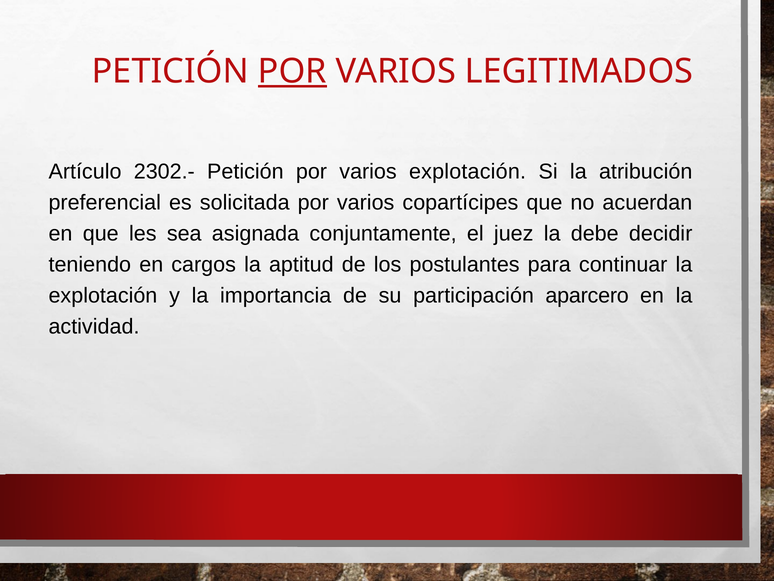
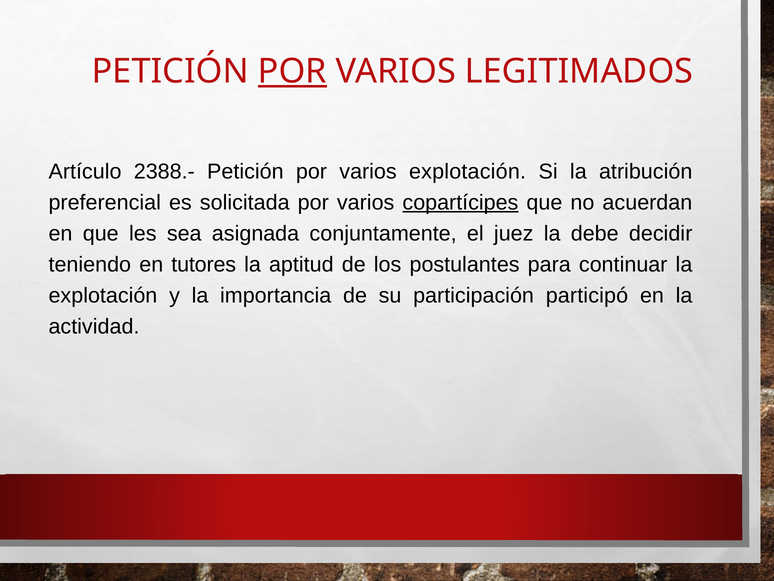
2302.-: 2302.- -> 2388.- (164, 171)
copartícipes underline: none -> present (460, 202)
cargos: cargos -> tutores (204, 264)
aparcero: aparcero -> participó (587, 295)
